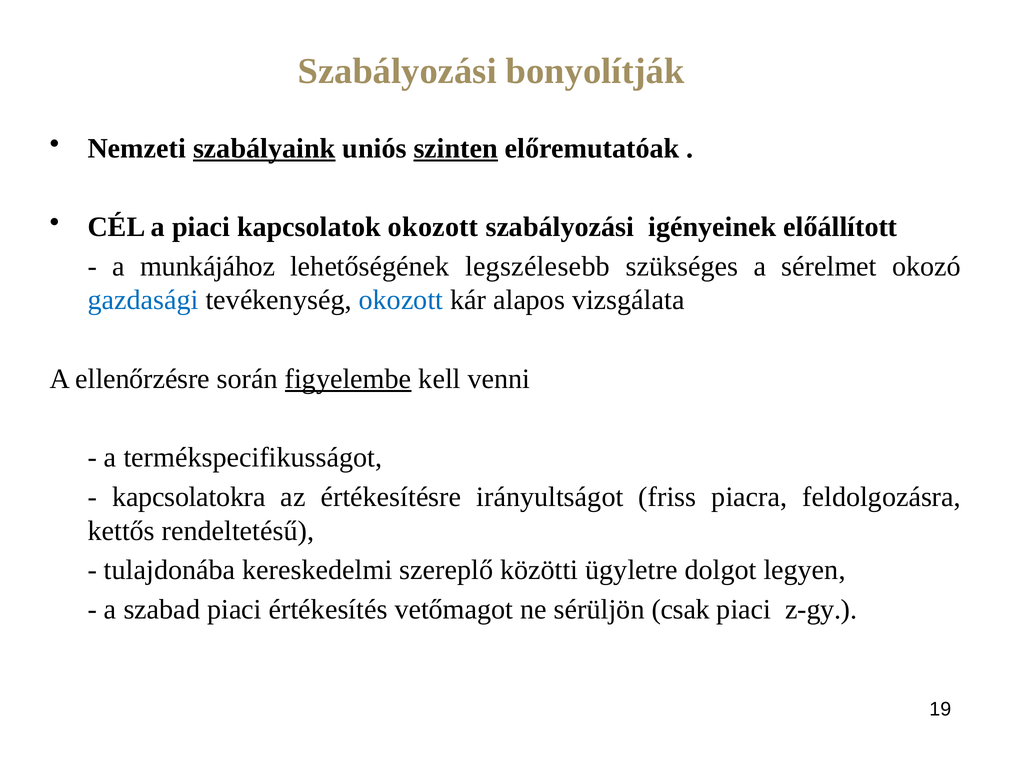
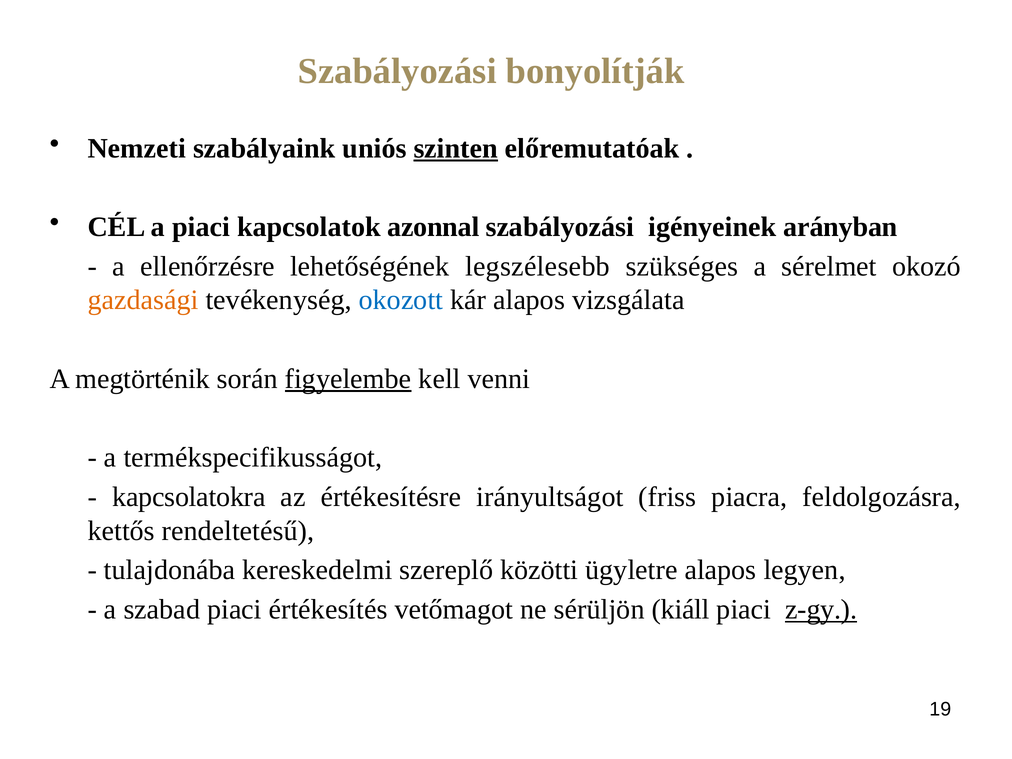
szabályaink underline: present -> none (264, 148)
kapcsolatok okozott: okozott -> azonnal (433, 227)
előállított: előállított -> arányban (840, 227)
munkájához: munkájához -> ellenőrzésre (208, 266)
gazdasági colour: blue -> orange (143, 300)
ellenőrzésre: ellenőrzésre -> megtörténik (143, 379)
ügyletre dolgot: dolgot -> alapos (720, 570)
csak: csak -> kiáll (681, 610)
z-gy underline: none -> present (821, 610)
